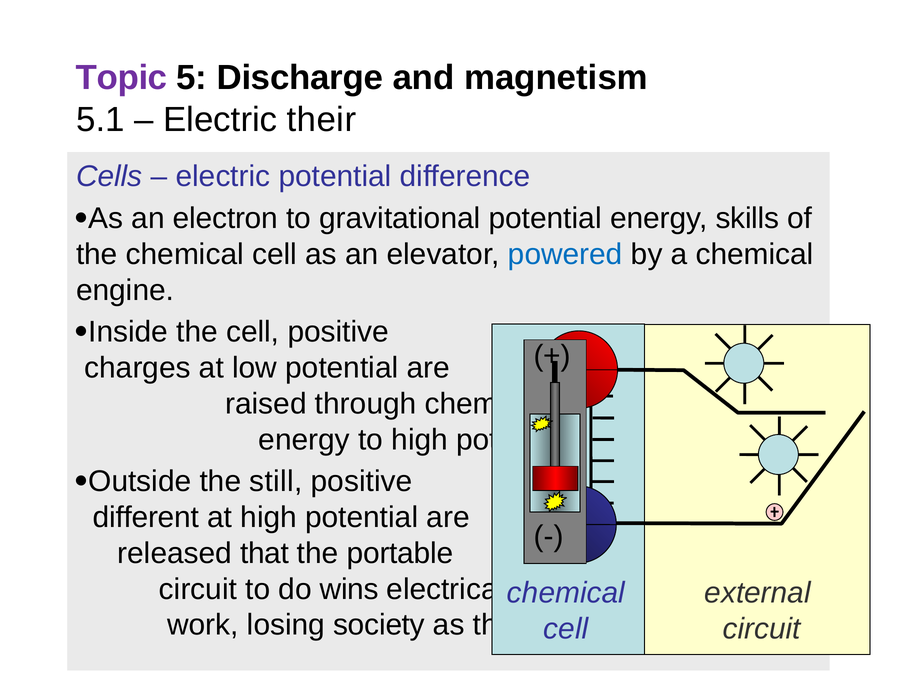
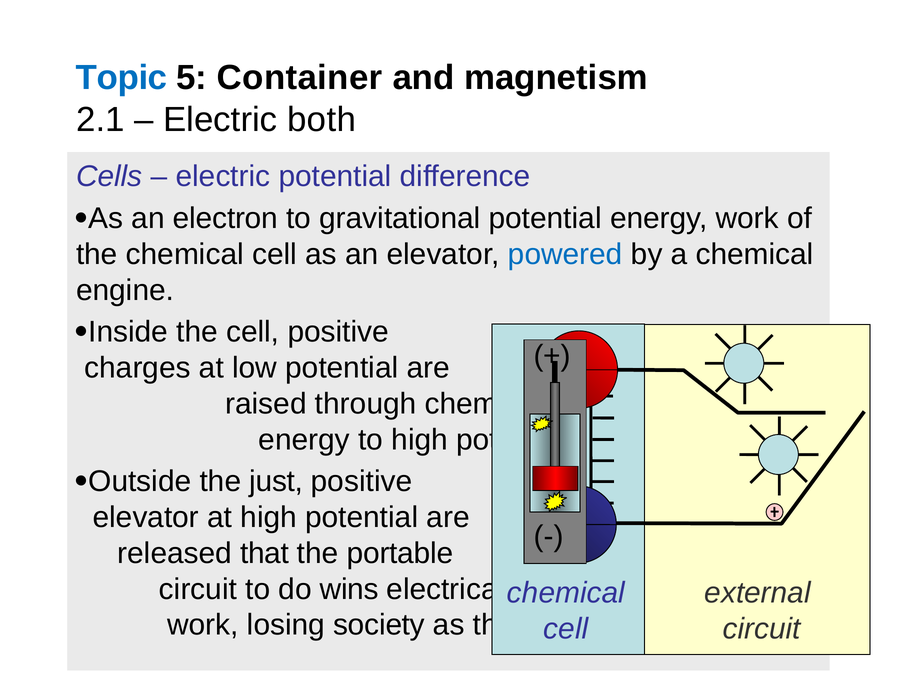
Topic colour: purple -> blue (122, 78)
Discharge: Discharge -> Container (300, 78)
5.1: 5.1 -> 2.1 (100, 120)
their: their -> both (322, 120)
energy skills: skills -> work (747, 218)
still: still -> just (276, 481)
different: different -> elevator (146, 517)
